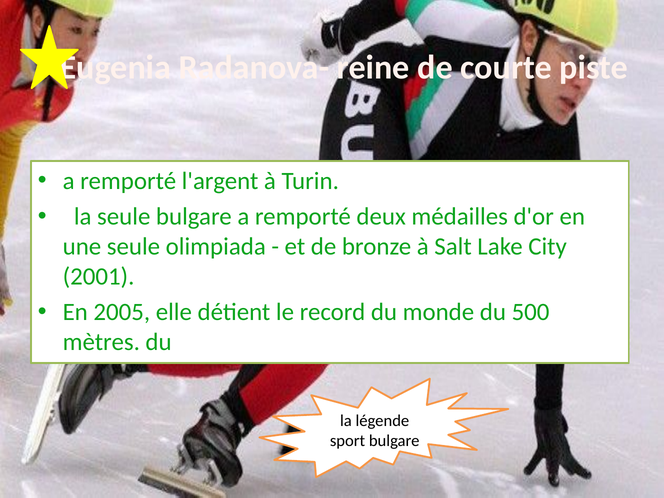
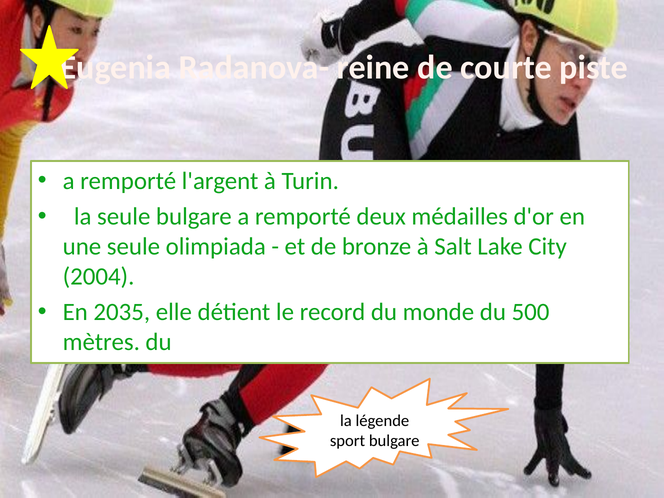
2001: 2001 -> 2004 (99, 276)
2005: 2005 -> 2035 (122, 312)
